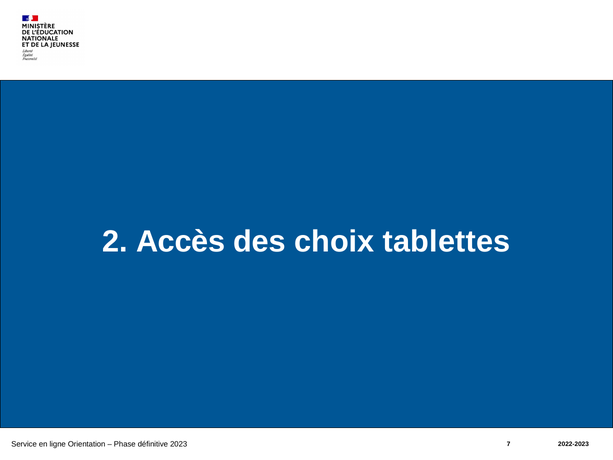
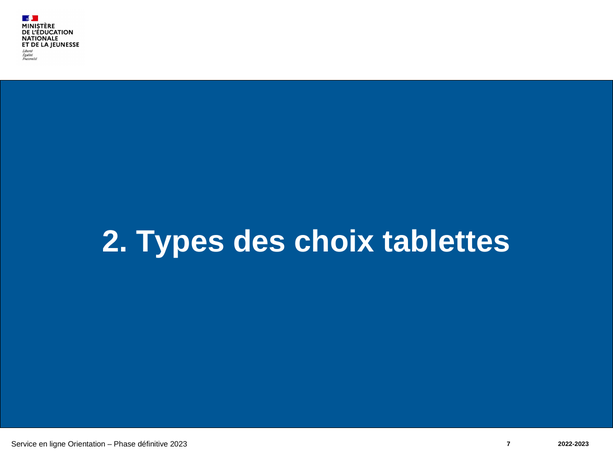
Accès: Accès -> Types (180, 242)
